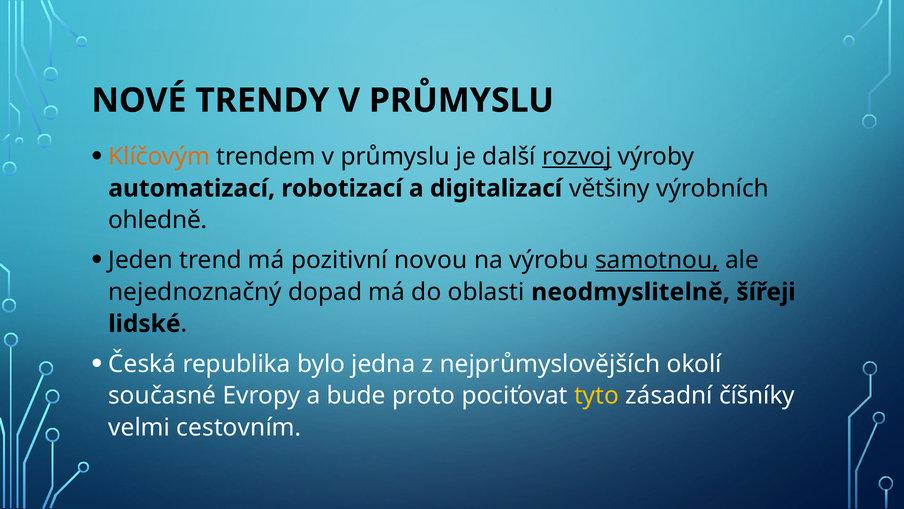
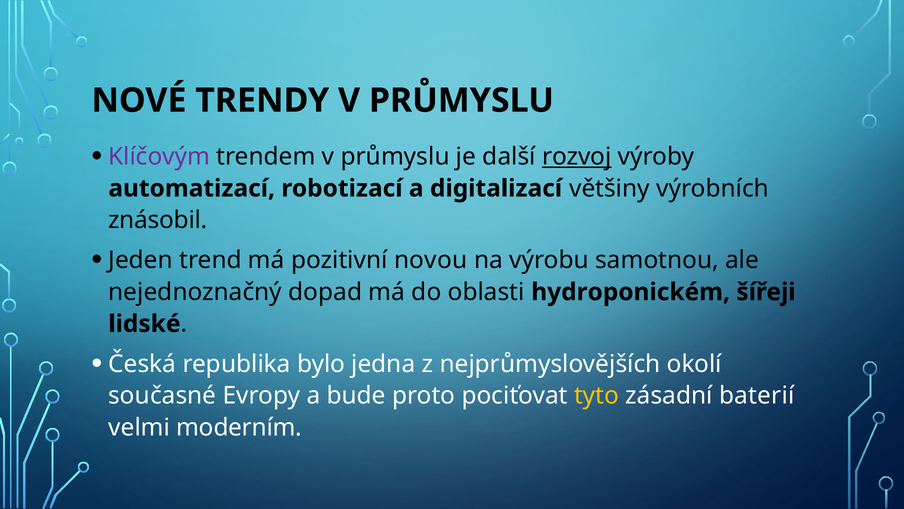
Klíčovým colour: orange -> purple (159, 157)
ohledně: ohledně -> znásobil (158, 220)
samotnou underline: present -> none (657, 260)
neodmyslitelně: neodmyslitelně -> hydroponickém (631, 292)
číšníky: číšníky -> baterií (757, 395)
cestovním: cestovním -> moderním (239, 427)
